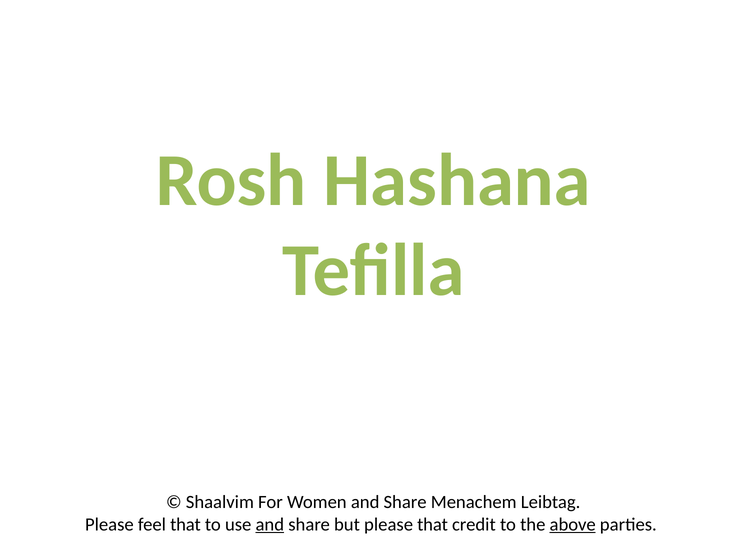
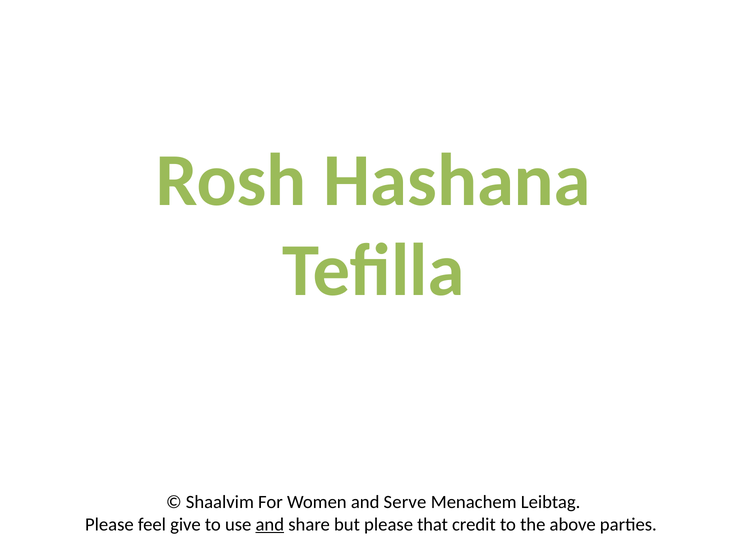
Women and Share: Share -> Serve (405, 502)
feel that: that -> give (185, 525)
above underline: present -> none (573, 525)
